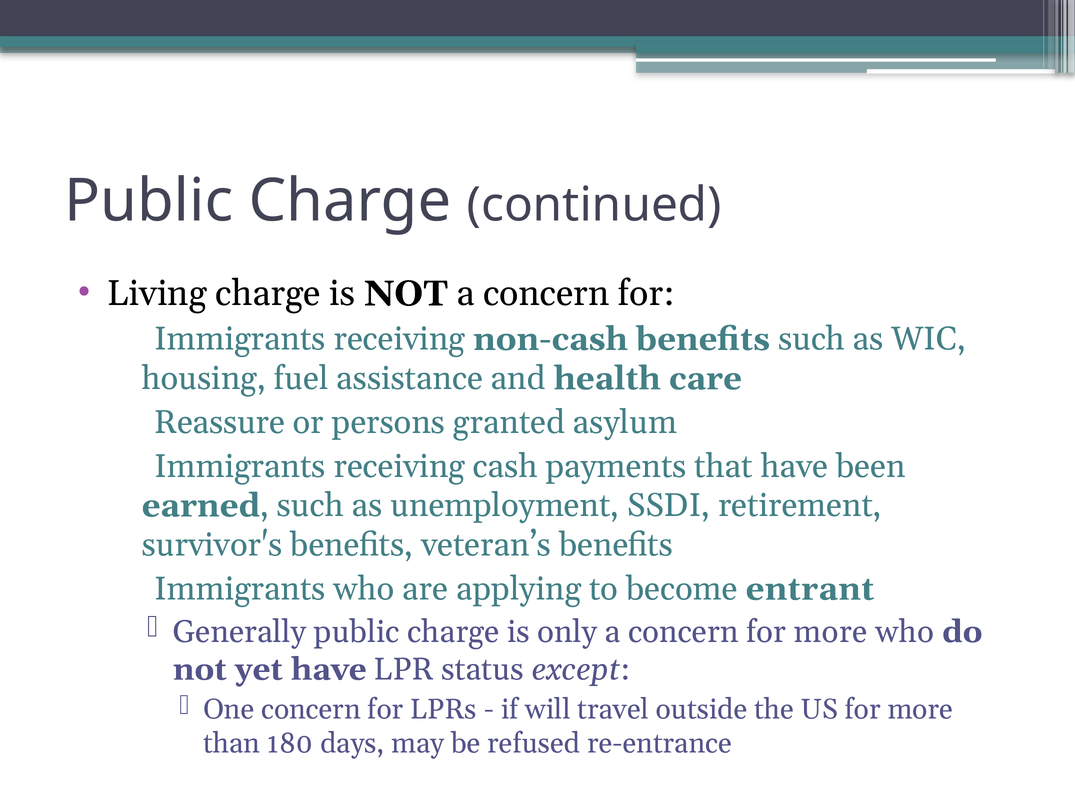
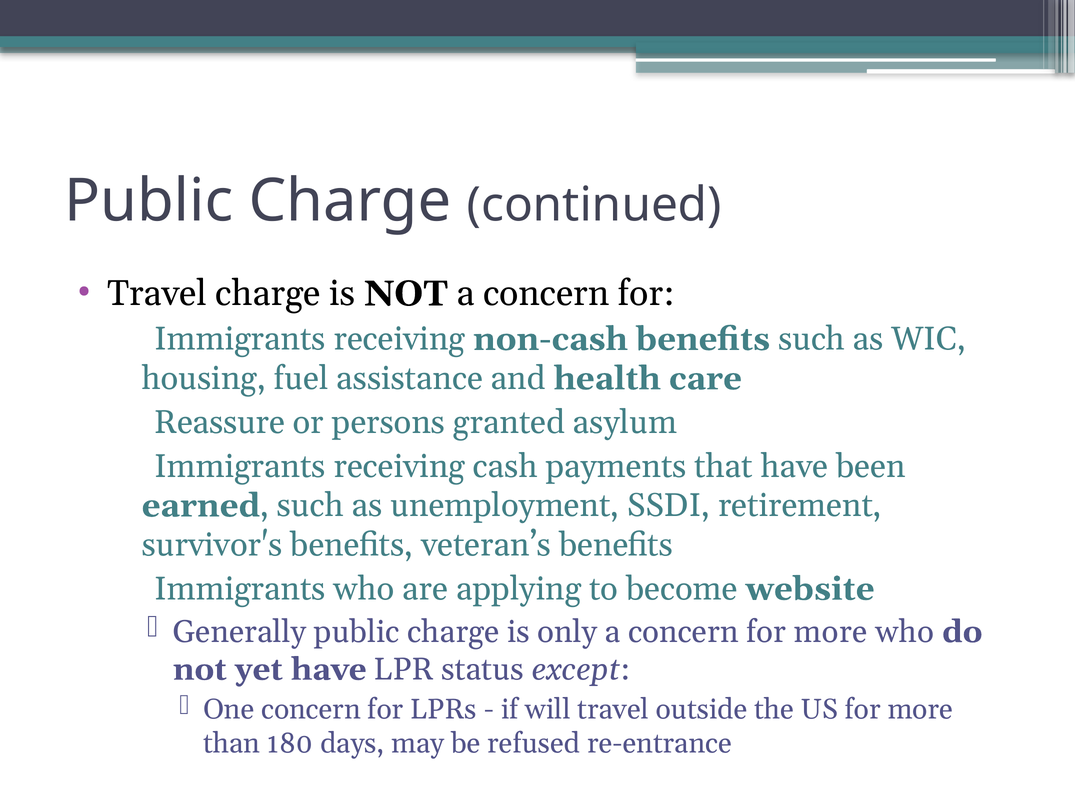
Living: Living -> Travel (157, 294)
entrant: entrant -> website (810, 589)
